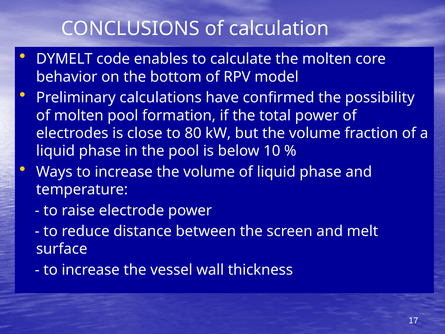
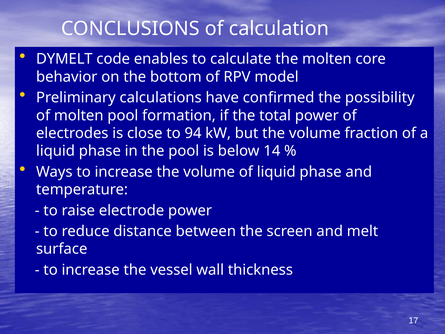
80: 80 -> 94 (193, 133)
10: 10 -> 14 (272, 151)
